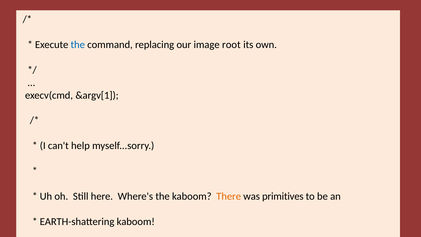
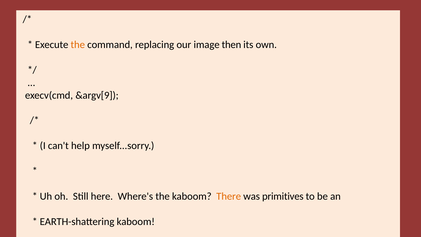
the colour: blue -> orange (78, 45)
root: root -> then (231, 45)
&argv[1: &argv[1 -> &argv[9 (97, 95)
